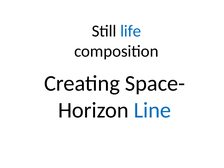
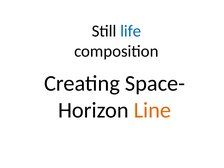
Line colour: blue -> orange (152, 110)
